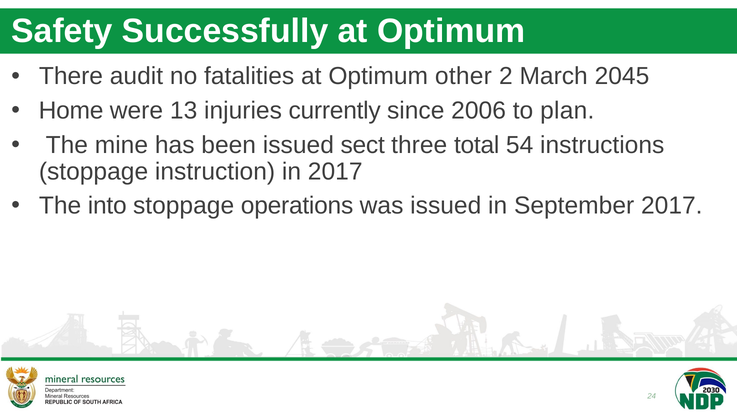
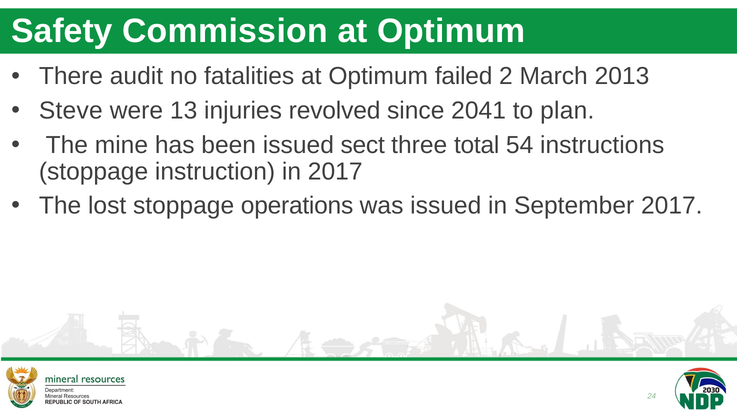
Successfully: Successfully -> Commission (225, 31)
other: other -> failed (464, 76)
2045: 2045 -> 2013 (622, 76)
Home: Home -> Steve (71, 111)
currently: currently -> revolved (335, 111)
2006: 2006 -> 2041 (479, 111)
into: into -> lost (107, 206)
